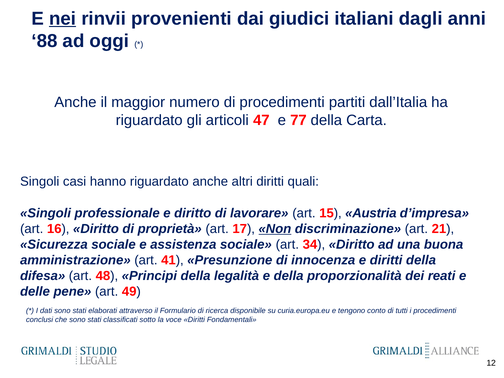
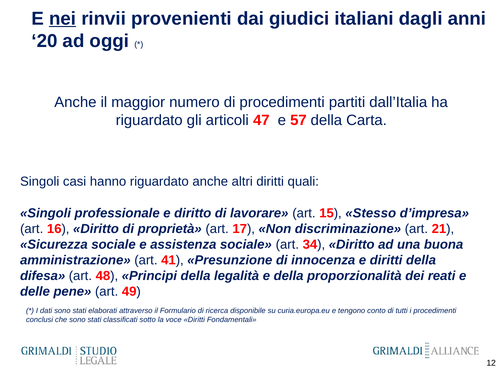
88: 88 -> 20 (45, 41)
77: 77 -> 57 (298, 120)
Austria: Austria -> Stesso (371, 213)
Non underline: present -> none (275, 229)
